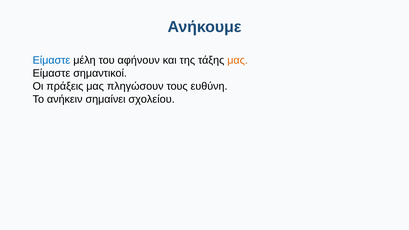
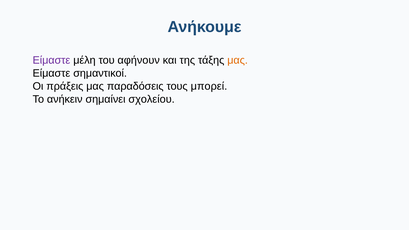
Είμαστε colour: blue -> purple (51, 60)
πληγώσουν: πληγώσουν -> παραδόσεις (135, 86)
ευθύνη: ευθύνη -> μπορεί (209, 86)
